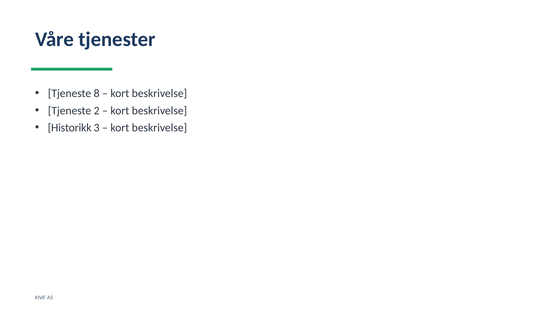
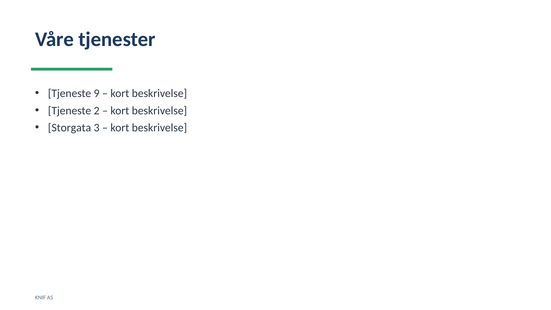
8: 8 -> 9 (97, 93)
Historikk: Historikk -> Storgata (70, 128)
